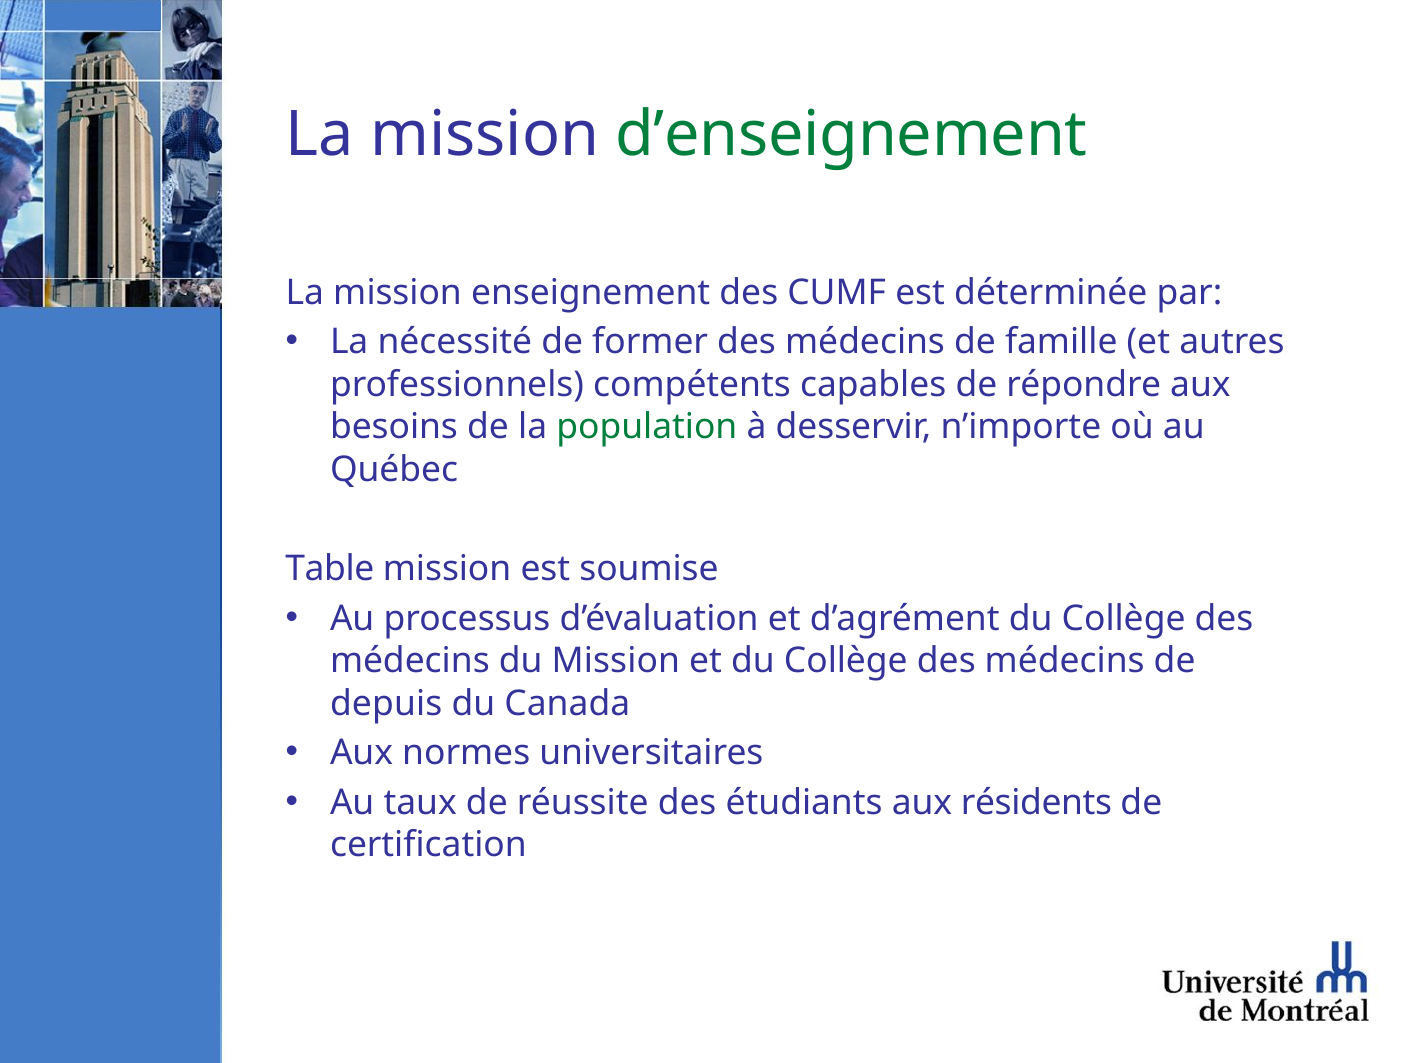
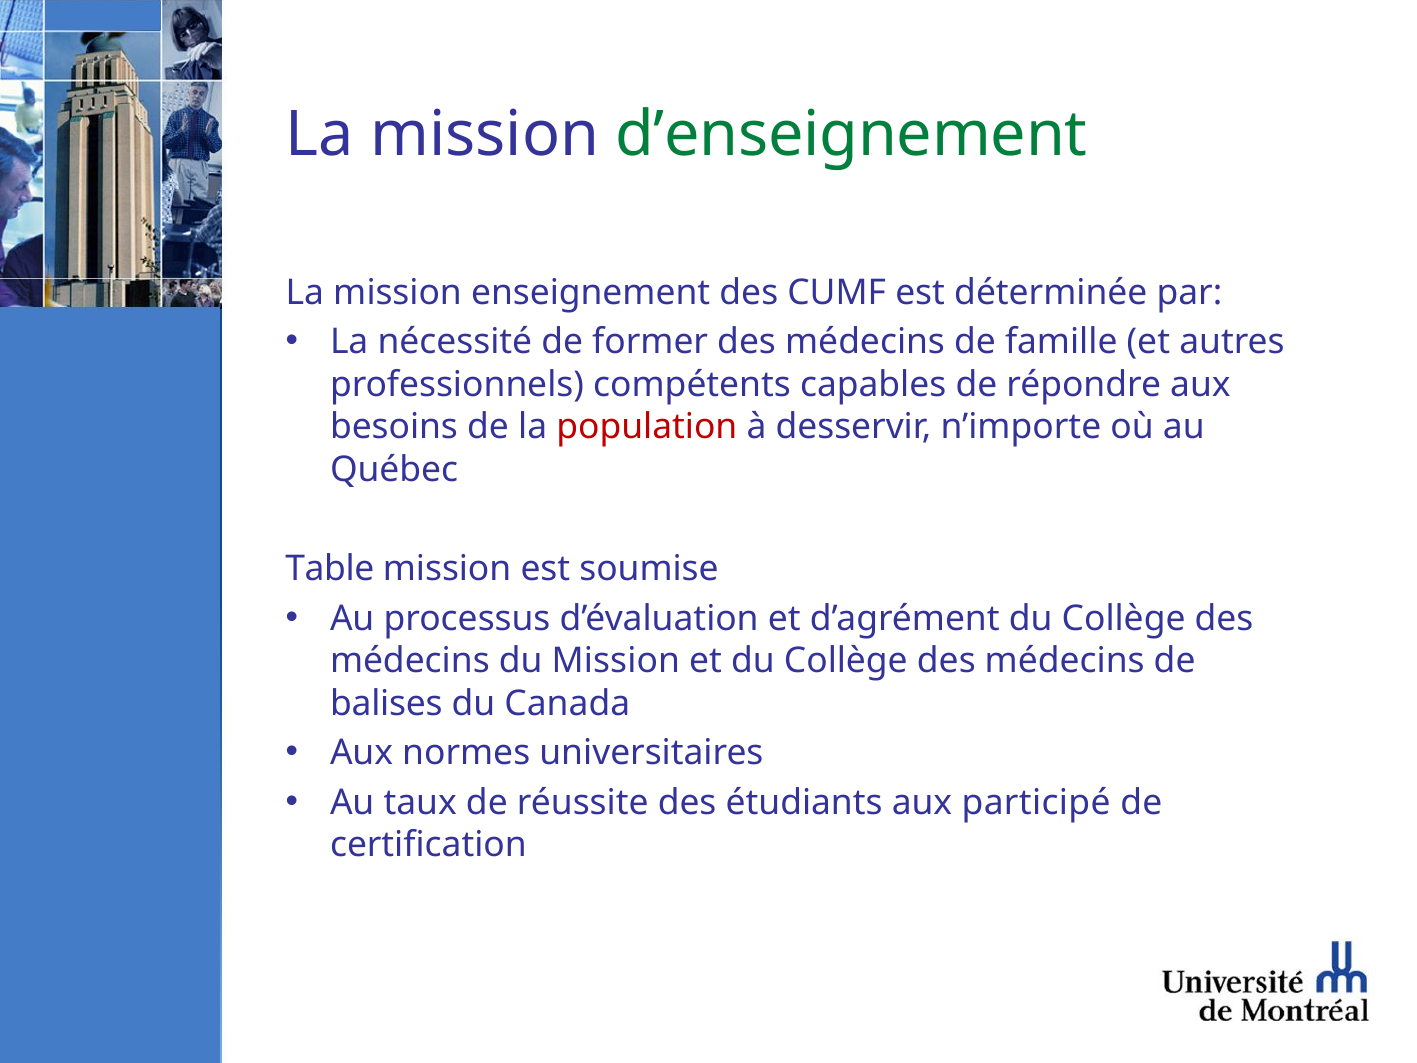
population colour: green -> red (647, 427)
depuis: depuis -> balises (386, 703)
résidents: résidents -> participé (1036, 803)
